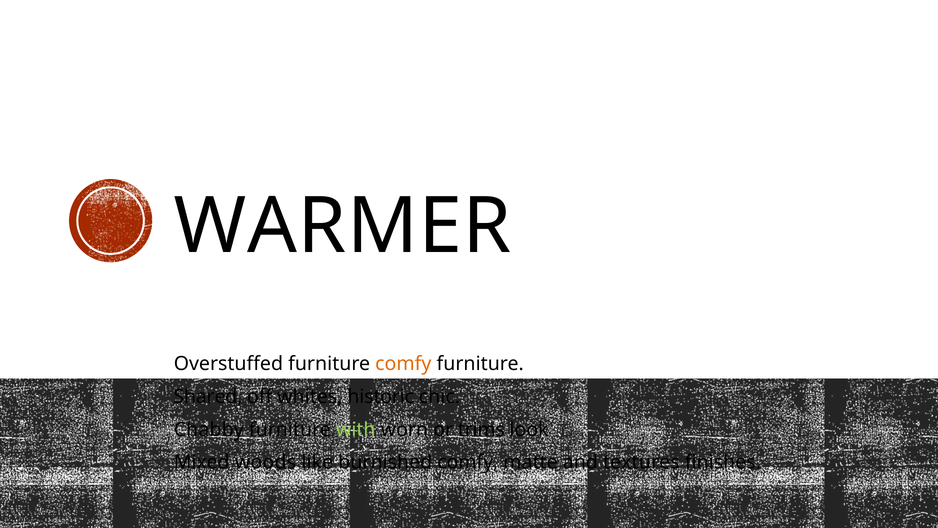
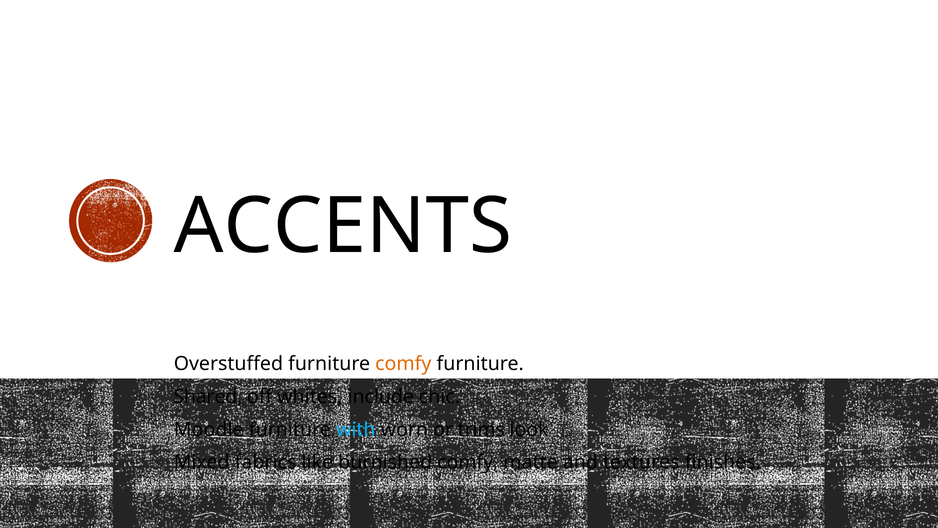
WARMER: WARMER -> ACCENTS (343, 226)
historic: historic -> include (381, 397)
Chabby: Chabby -> Moodle (209, 429)
with colour: light green -> light blue (356, 429)
woods: woods -> fabrics (266, 462)
